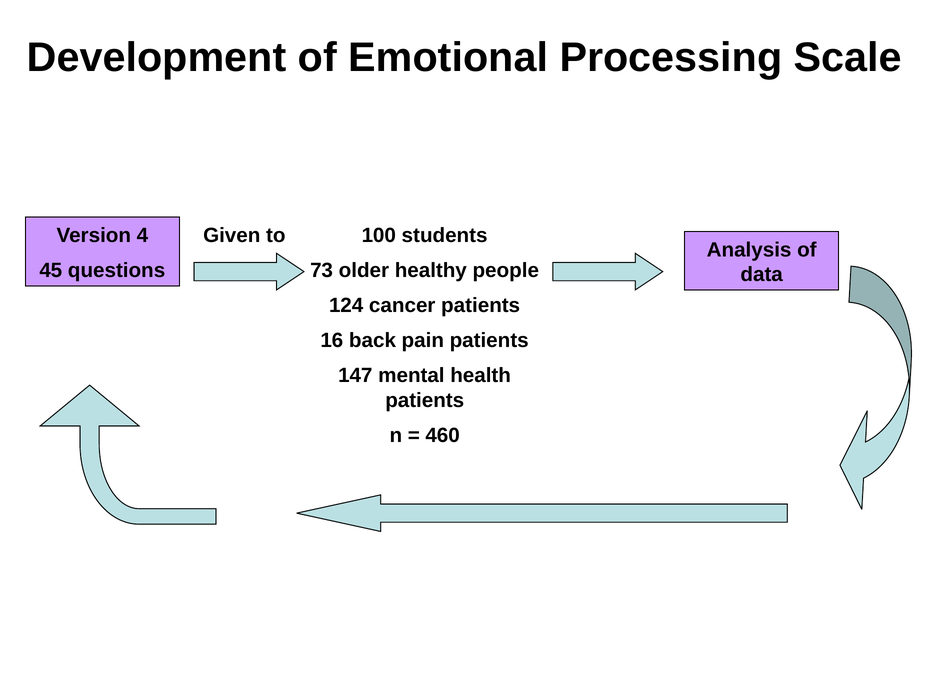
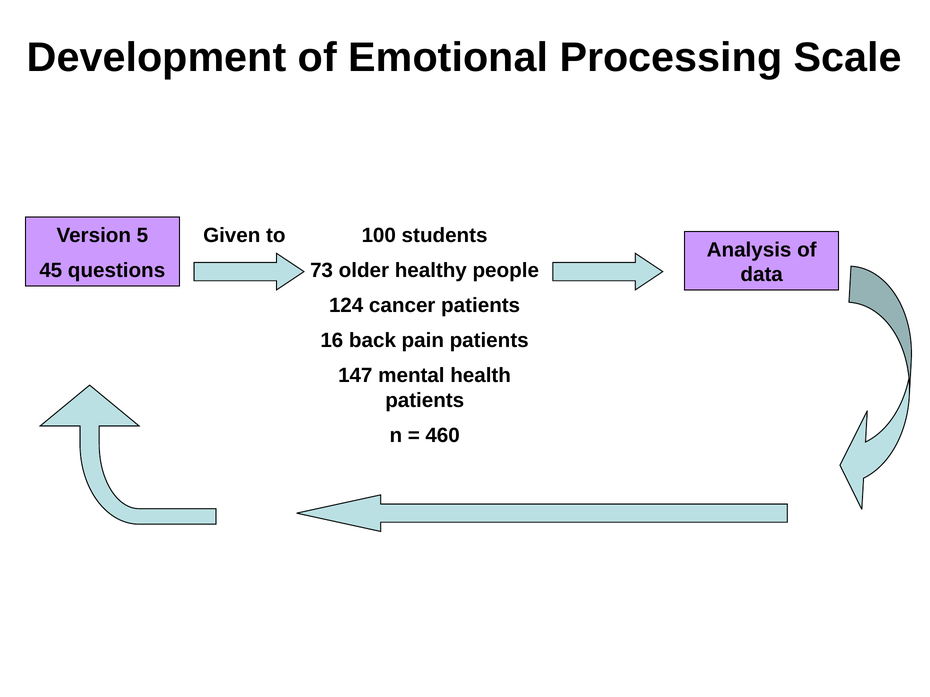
4: 4 -> 5 (142, 235)
